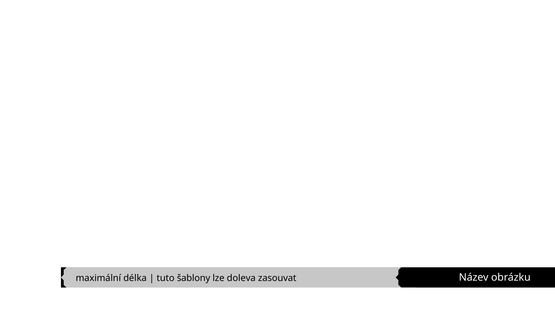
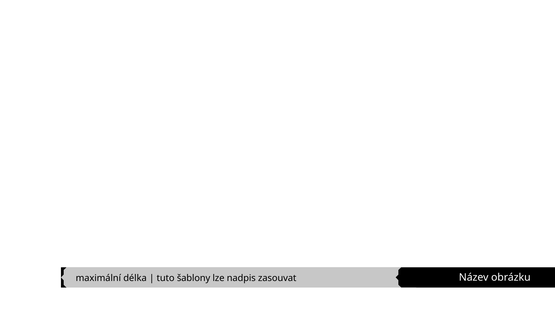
doleva: doleva -> nadpis (241, 278)
